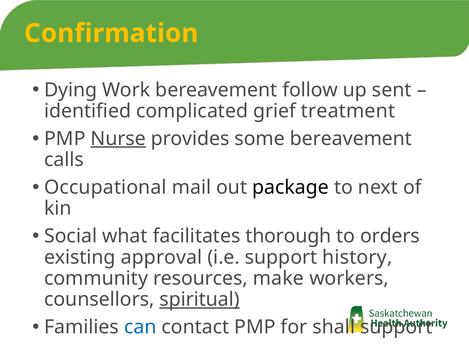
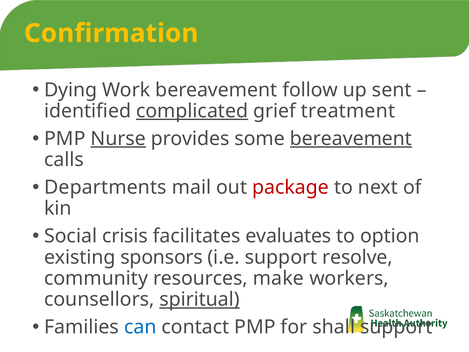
complicated underline: none -> present (192, 111)
bereavement underline: none -> present (351, 139)
Occupational: Occupational -> Departments (105, 187)
package colour: black -> red (291, 187)
what: what -> crisis (125, 236)
thorough: thorough -> evaluates (288, 236)
orders: orders -> option (390, 236)
approval: approval -> sponsors (162, 257)
history: history -> resolve (357, 257)
